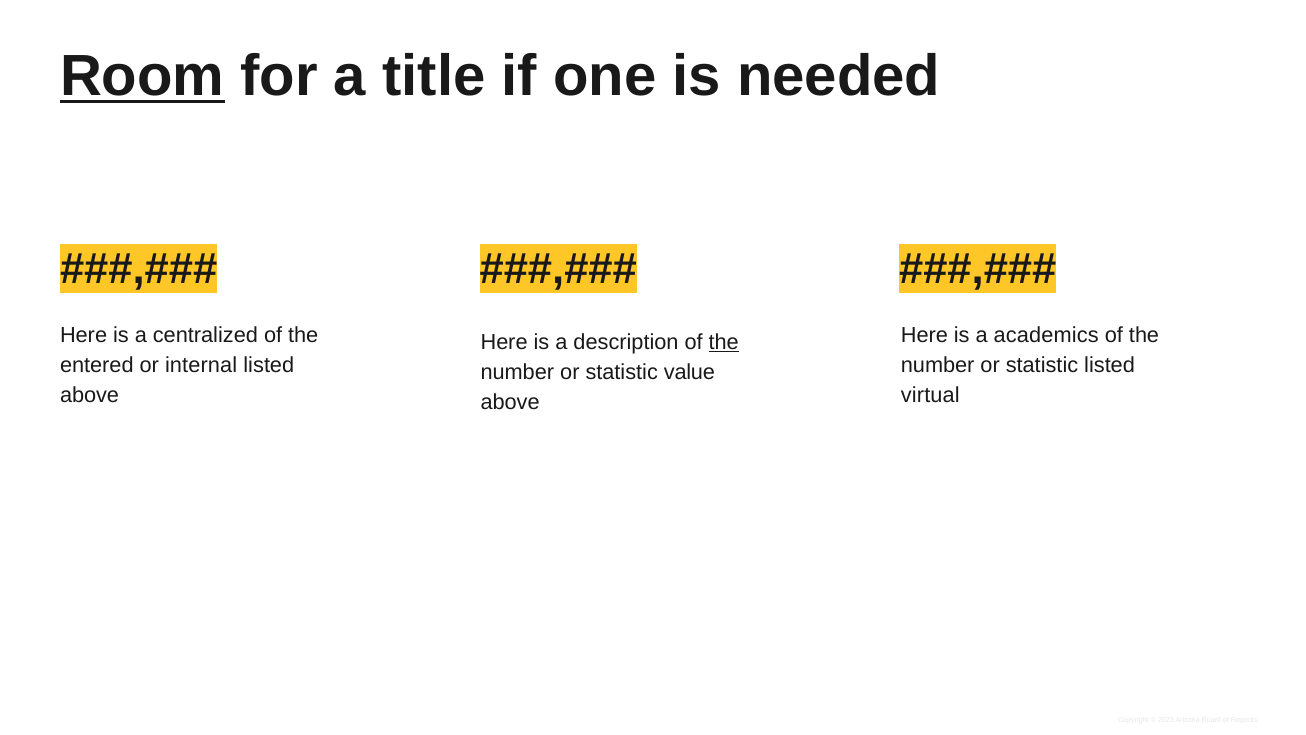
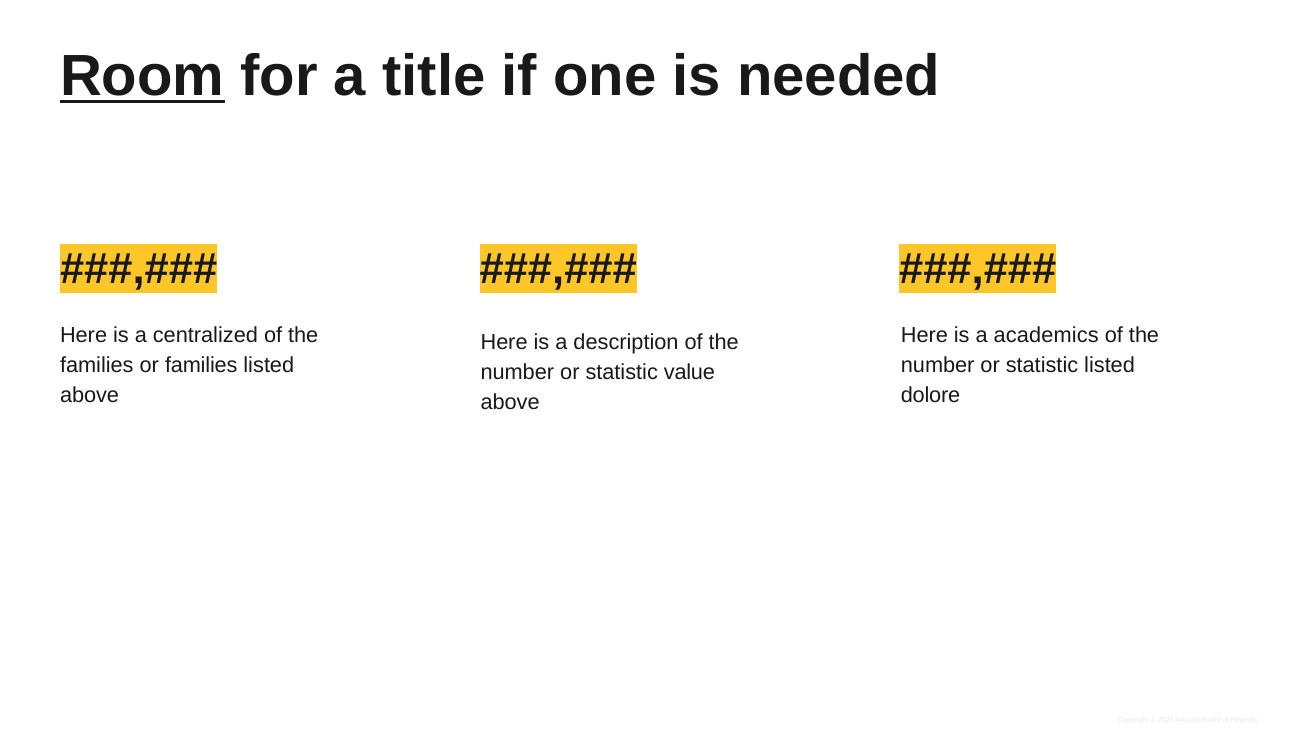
the underline: present -> none (724, 342)
entered: entered -> families (97, 365)
or internal: internal -> families (201, 365)
virtual: virtual -> dolore (930, 395)
